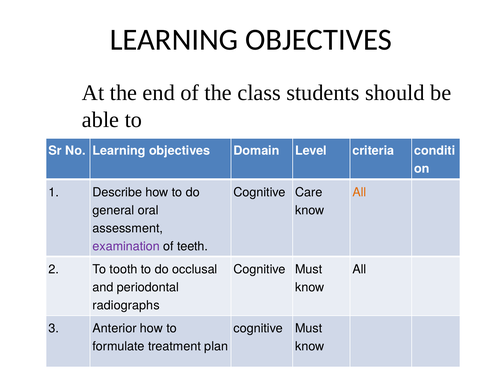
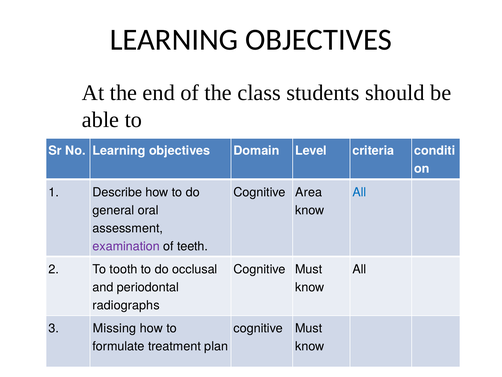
Care: Care -> Area (309, 192)
All colour: orange -> blue (359, 192)
Anterior: Anterior -> Missing (114, 328)
